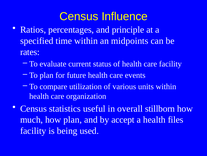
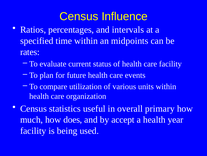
principle: principle -> intervals (128, 30)
stillborn: stillborn -> primary (160, 108)
how plan: plan -> does (73, 119)
files: files -> year (176, 119)
